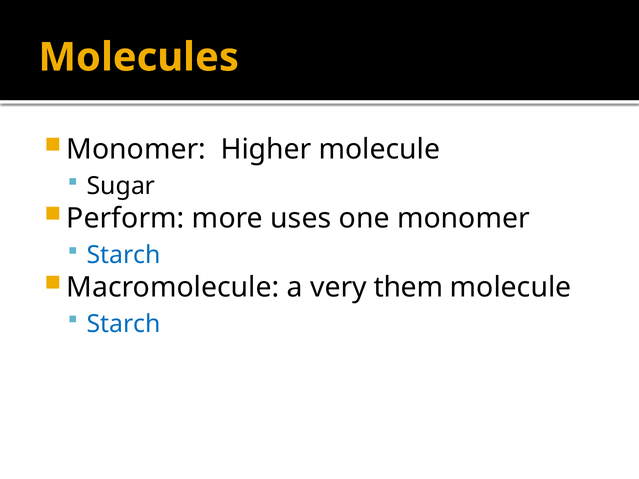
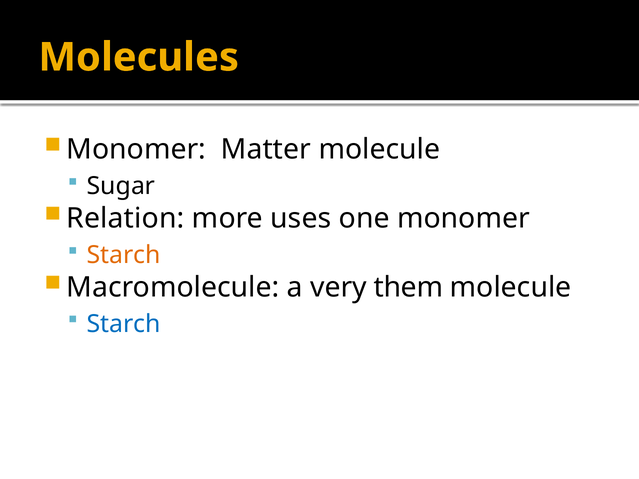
Higher: Higher -> Matter (266, 149)
Perform: Perform -> Relation (125, 218)
Starch colour: blue -> orange (124, 255)
